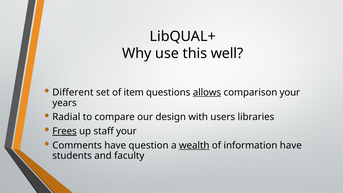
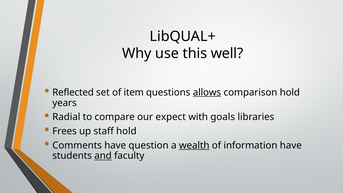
Different: Different -> Reflected (73, 92)
comparison your: your -> hold (290, 92)
design: design -> expect (171, 117)
users: users -> goals (223, 117)
Frees underline: present -> none (65, 131)
staff your: your -> hold (126, 131)
and underline: none -> present (103, 156)
